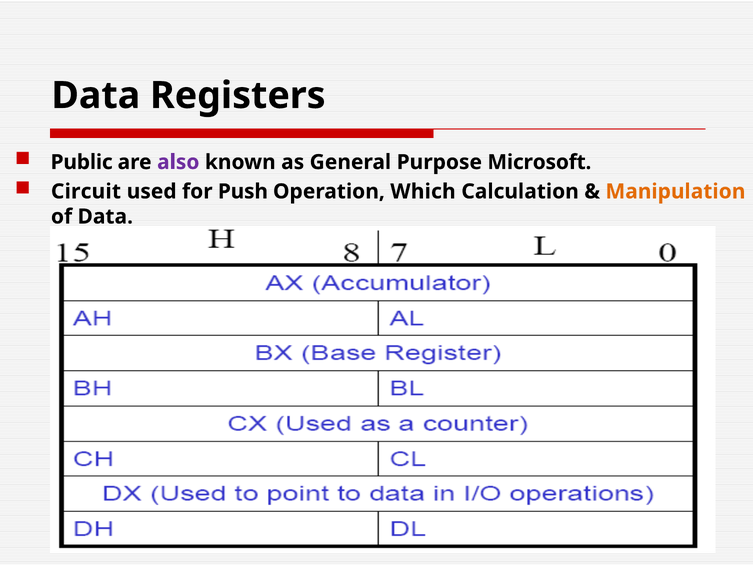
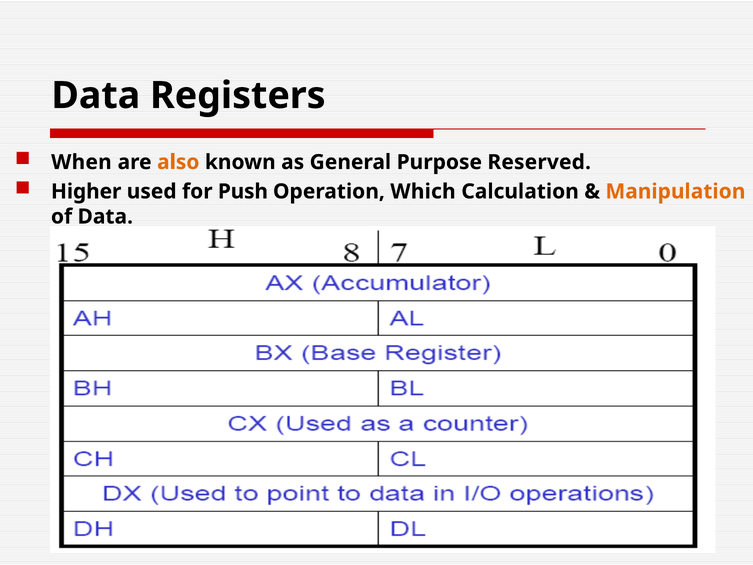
Public: Public -> When (81, 162)
also colour: purple -> orange (178, 162)
Microsoft: Microsoft -> Reserved (539, 162)
Circuit: Circuit -> Higher (86, 191)
